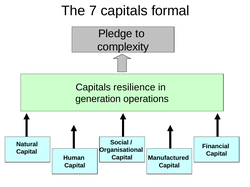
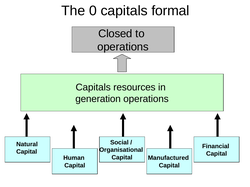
7: 7 -> 0 (93, 11)
Pledge: Pledge -> Closed (115, 34)
complexity: complexity -> operations (123, 47)
resilience: resilience -> resources (134, 88)
